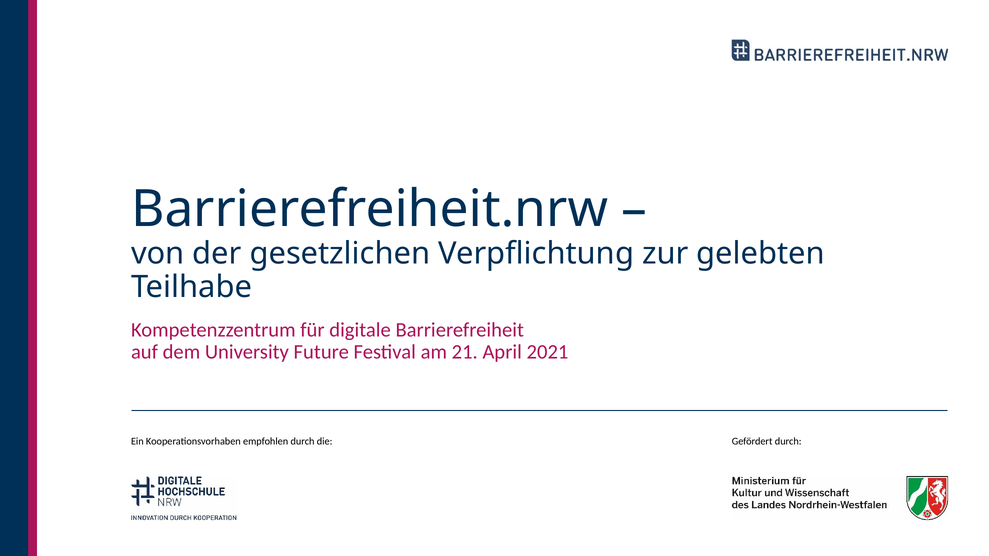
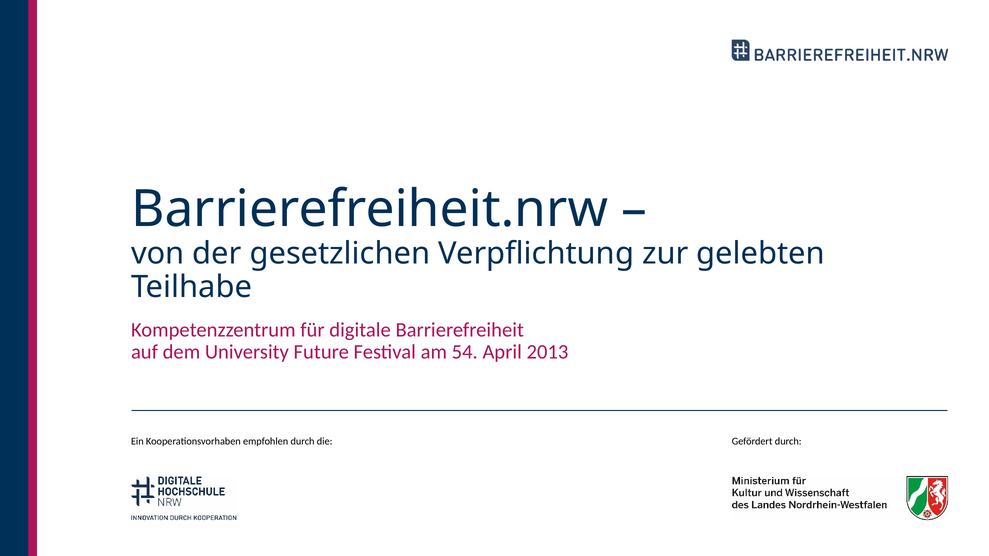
21: 21 -> 54 (465, 352)
2021: 2021 -> 2013 (547, 352)
